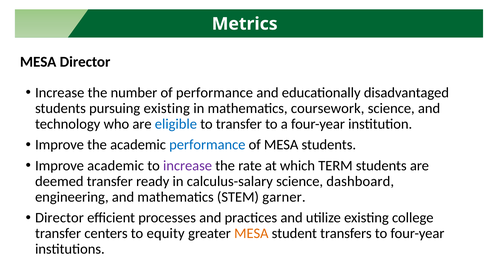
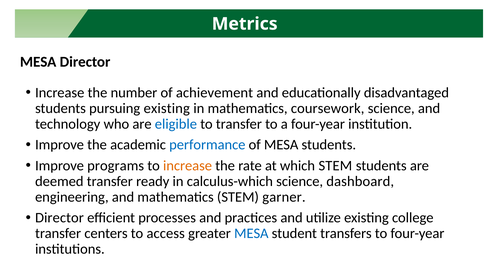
of performance: performance -> achievement (214, 93)
Improve academic: academic -> programs (116, 166)
increase colour: purple -> orange (188, 166)
which TERM: TERM -> STEM (335, 166)
calculus-salary: calculus-salary -> calculus-which (230, 181)
equity: equity -> access (166, 234)
MESA colour: orange -> blue (251, 234)
